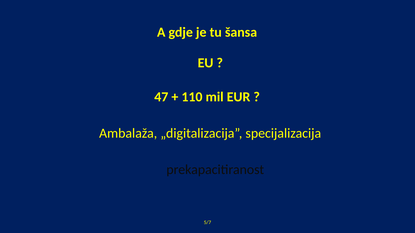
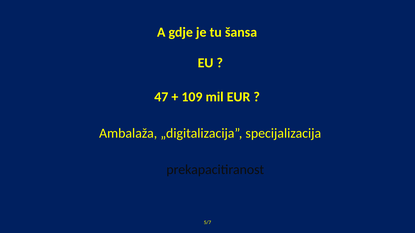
110: 110 -> 109 (192, 97)
